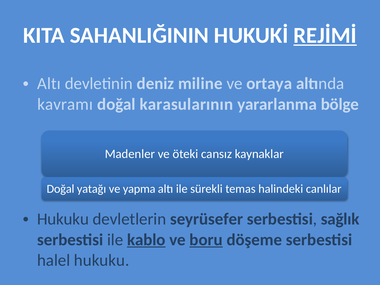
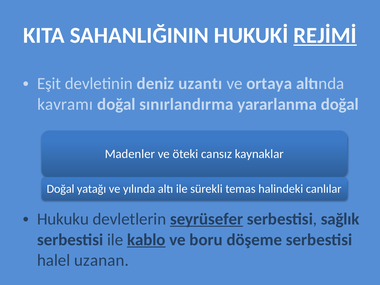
Altı: Altı -> Eşit (49, 84)
miline: miline -> uzantı (200, 84)
karasularının: karasularının -> sınırlandırma (186, 104)
yararlanma bölge: bölge -> doğal (340, 104)
yapma: yapma -> yılında (139, 189)
seyrüsefer underline: none -> present (207, 219)
boru underline: present -> none (206, 240)
halel hukuku: hukuku -> uzanan (102, 260)
